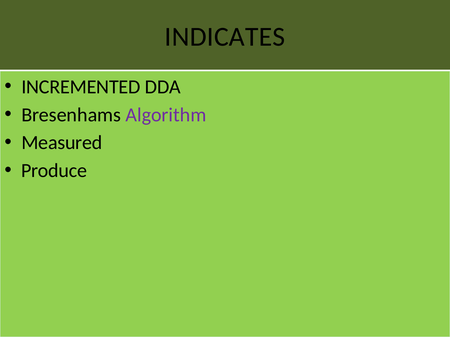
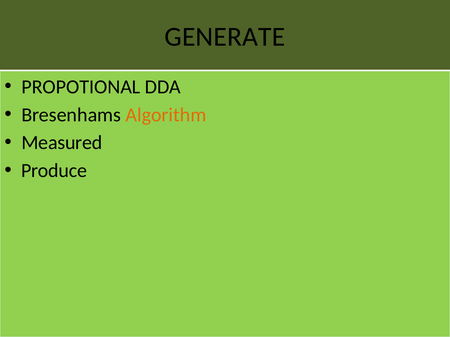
INDICATES: INDICATES -> GENERATE (225, 37)
INCREMENTED: INCREMENTED -> PROPOTIONAL (81, 87)
Algorithm colour: purple -> orange (166, 115)
